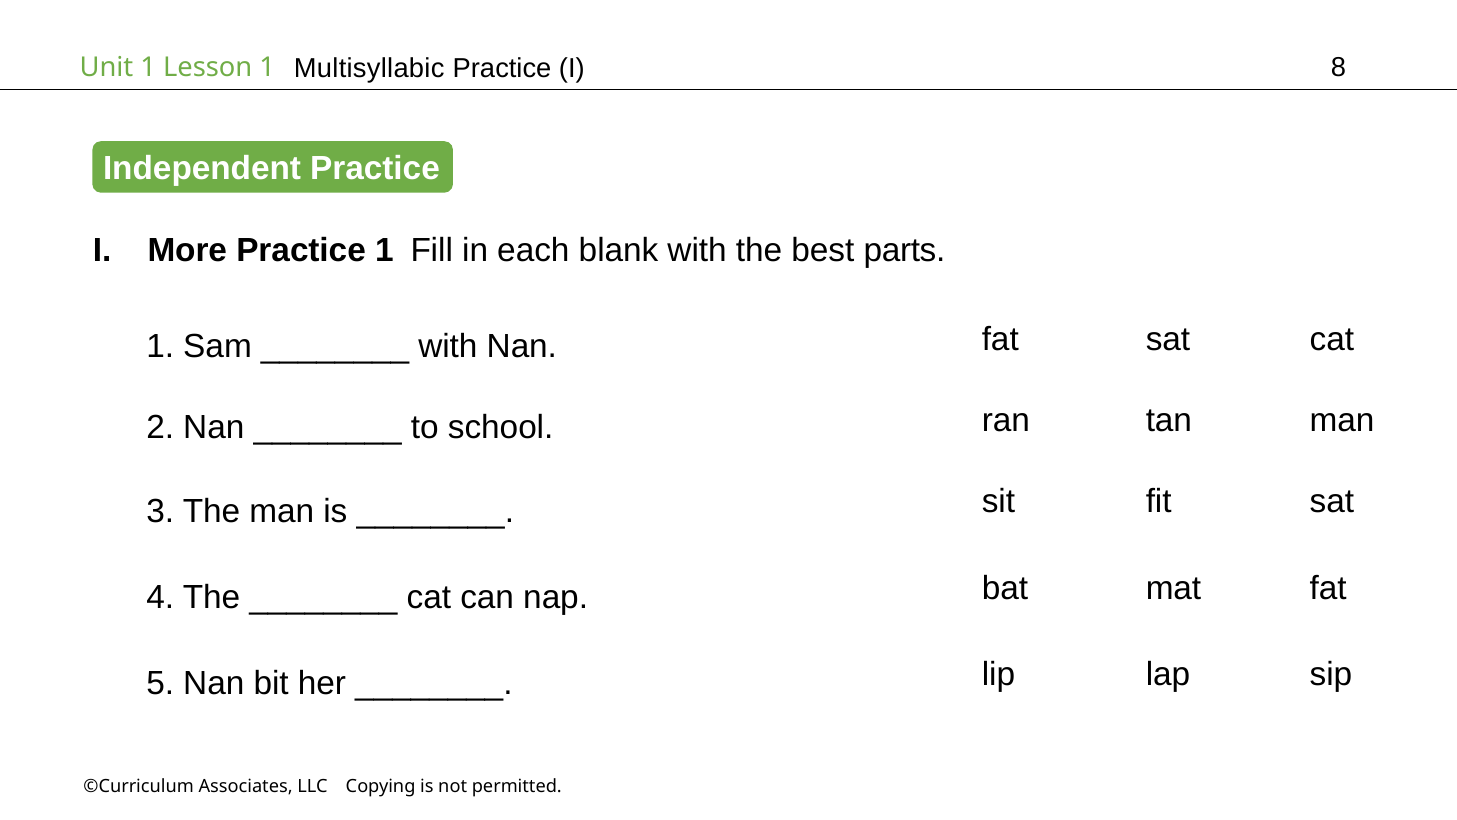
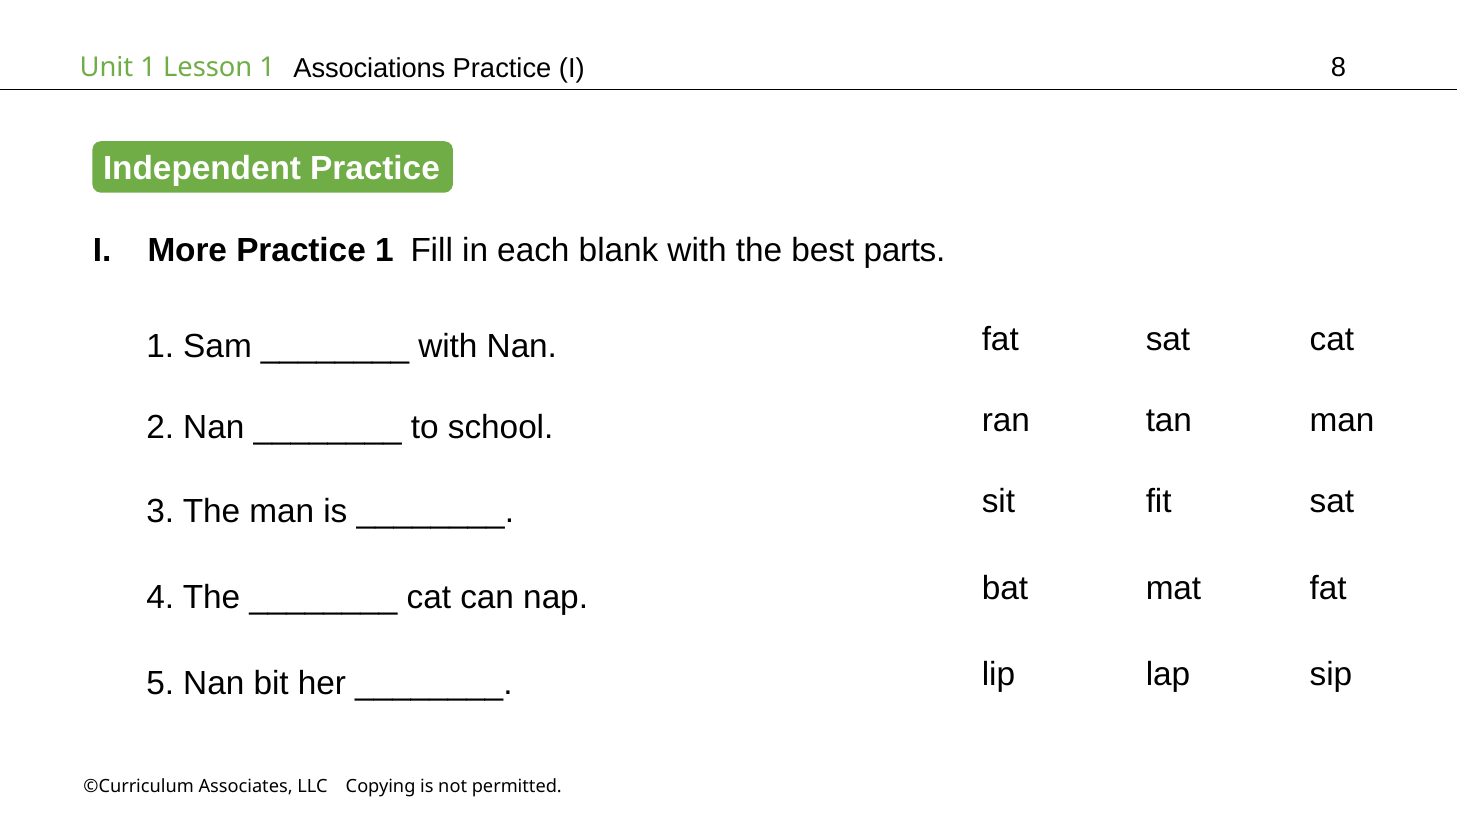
Multisyllabic: Multisyllabic -> Associations (369, 68)
